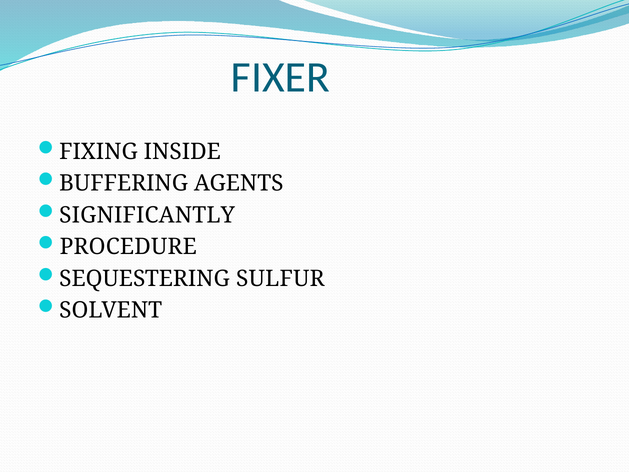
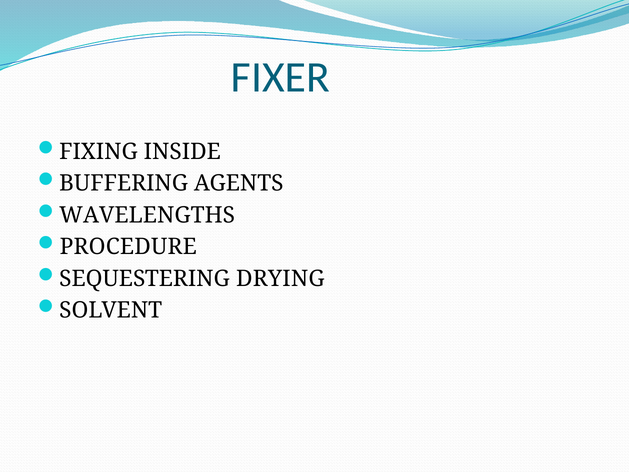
SIGNIFICANTLY: SIGNIFICANTLY -> WAVELENGTHS (147, 215)
SULFUR: SULFUR -> DRYING (280, 279)
